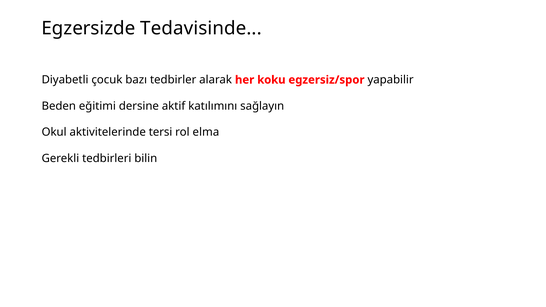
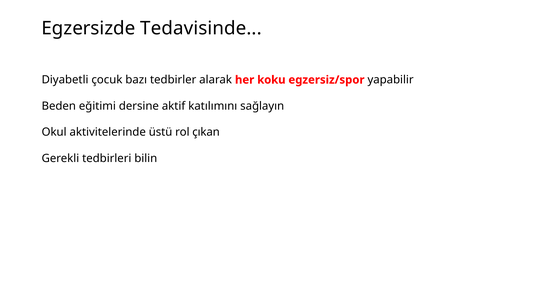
tersi: tersi -> üstü (161, 132)
elma: elma -> çıkan (206, 132)
